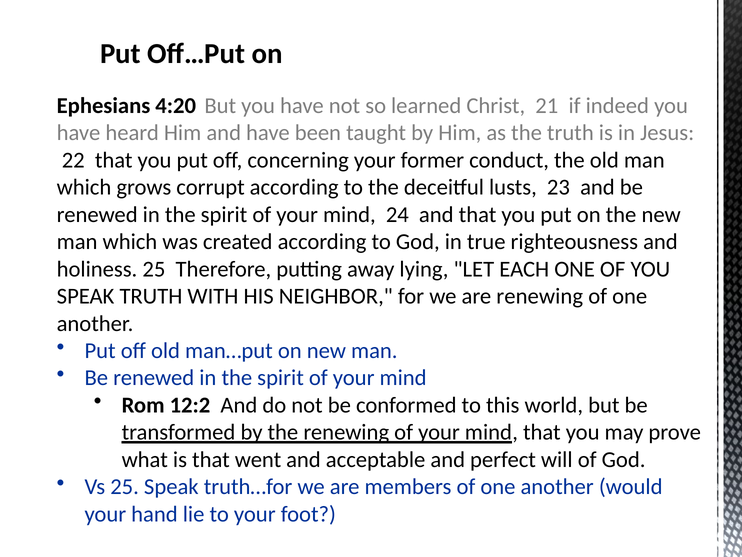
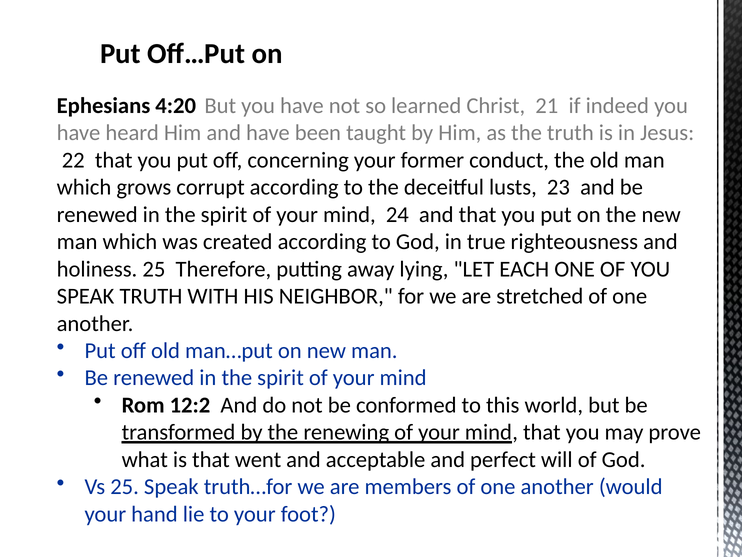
are renewing: renewing -> stretched (540, 296)
